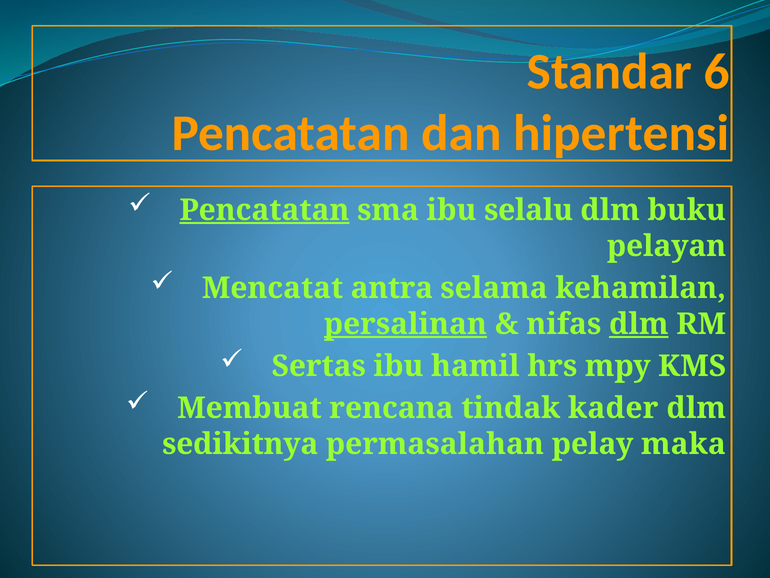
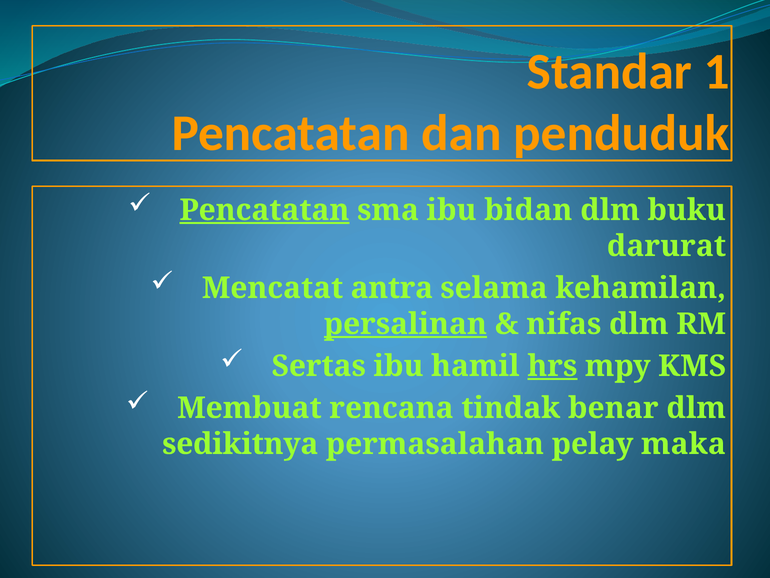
6: 6 -> 1 (717, 72)
hipertensi: hipertensi -> penduduk (621, 133)
selalu: selalu -> bidan (528, 210)
pelayan: pelayan -> darurat (666, 246)
dlm underline: present -> none (639, 324)
hrs underline: none -> present (552, 366)
kader: kader -> benar (613, 408)
